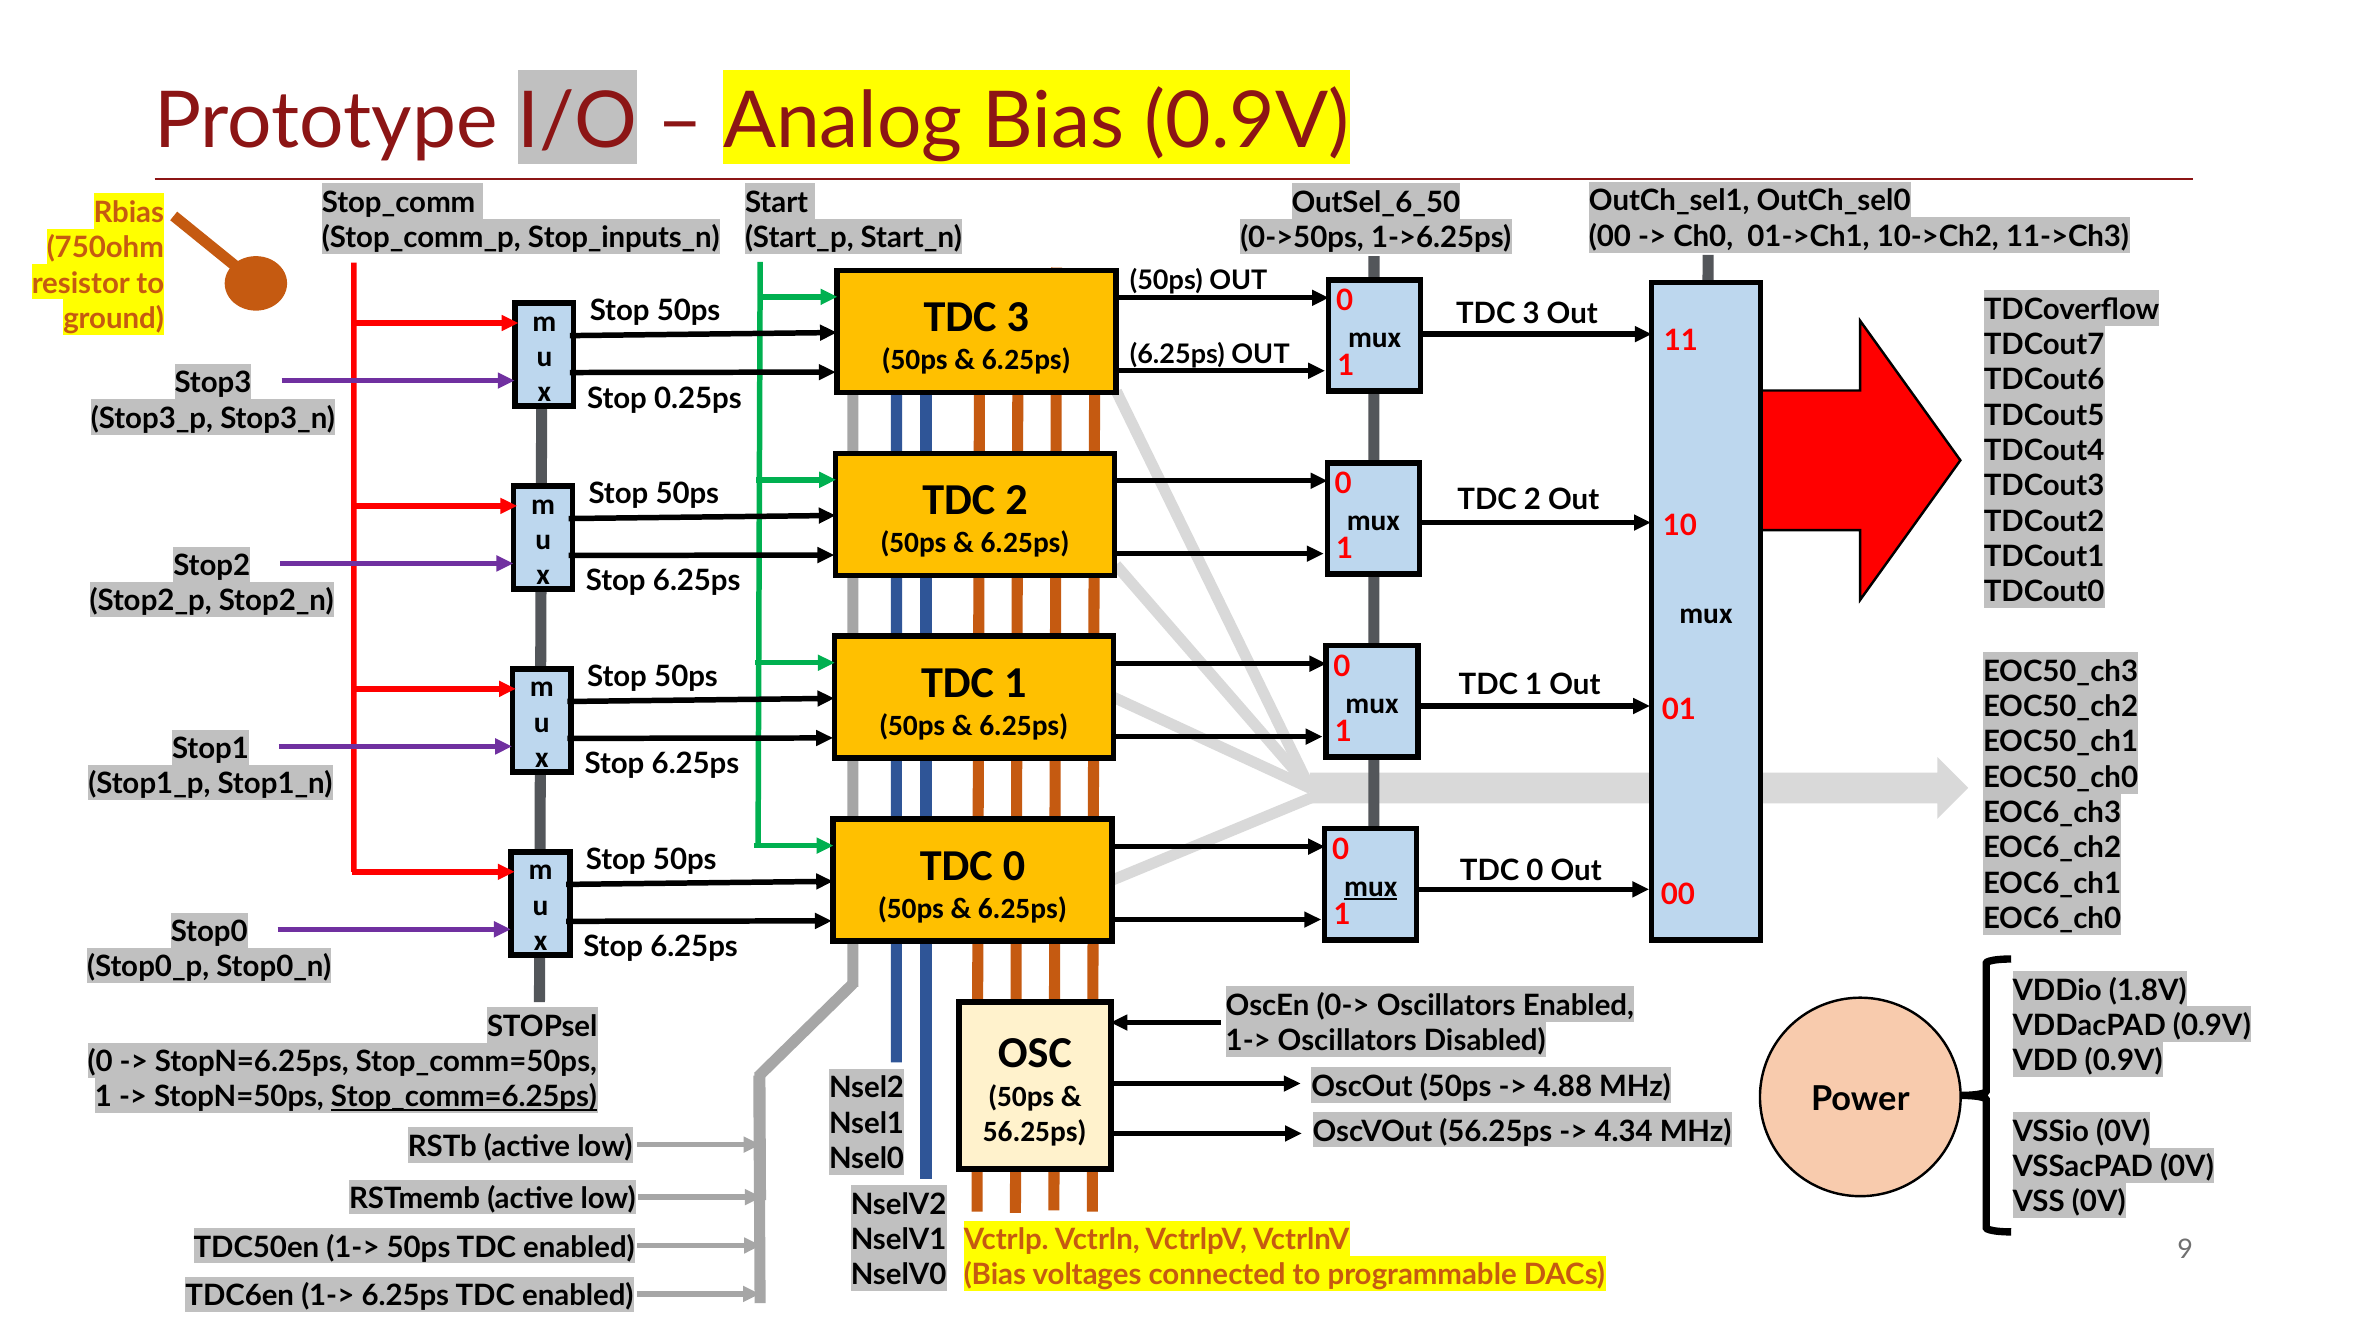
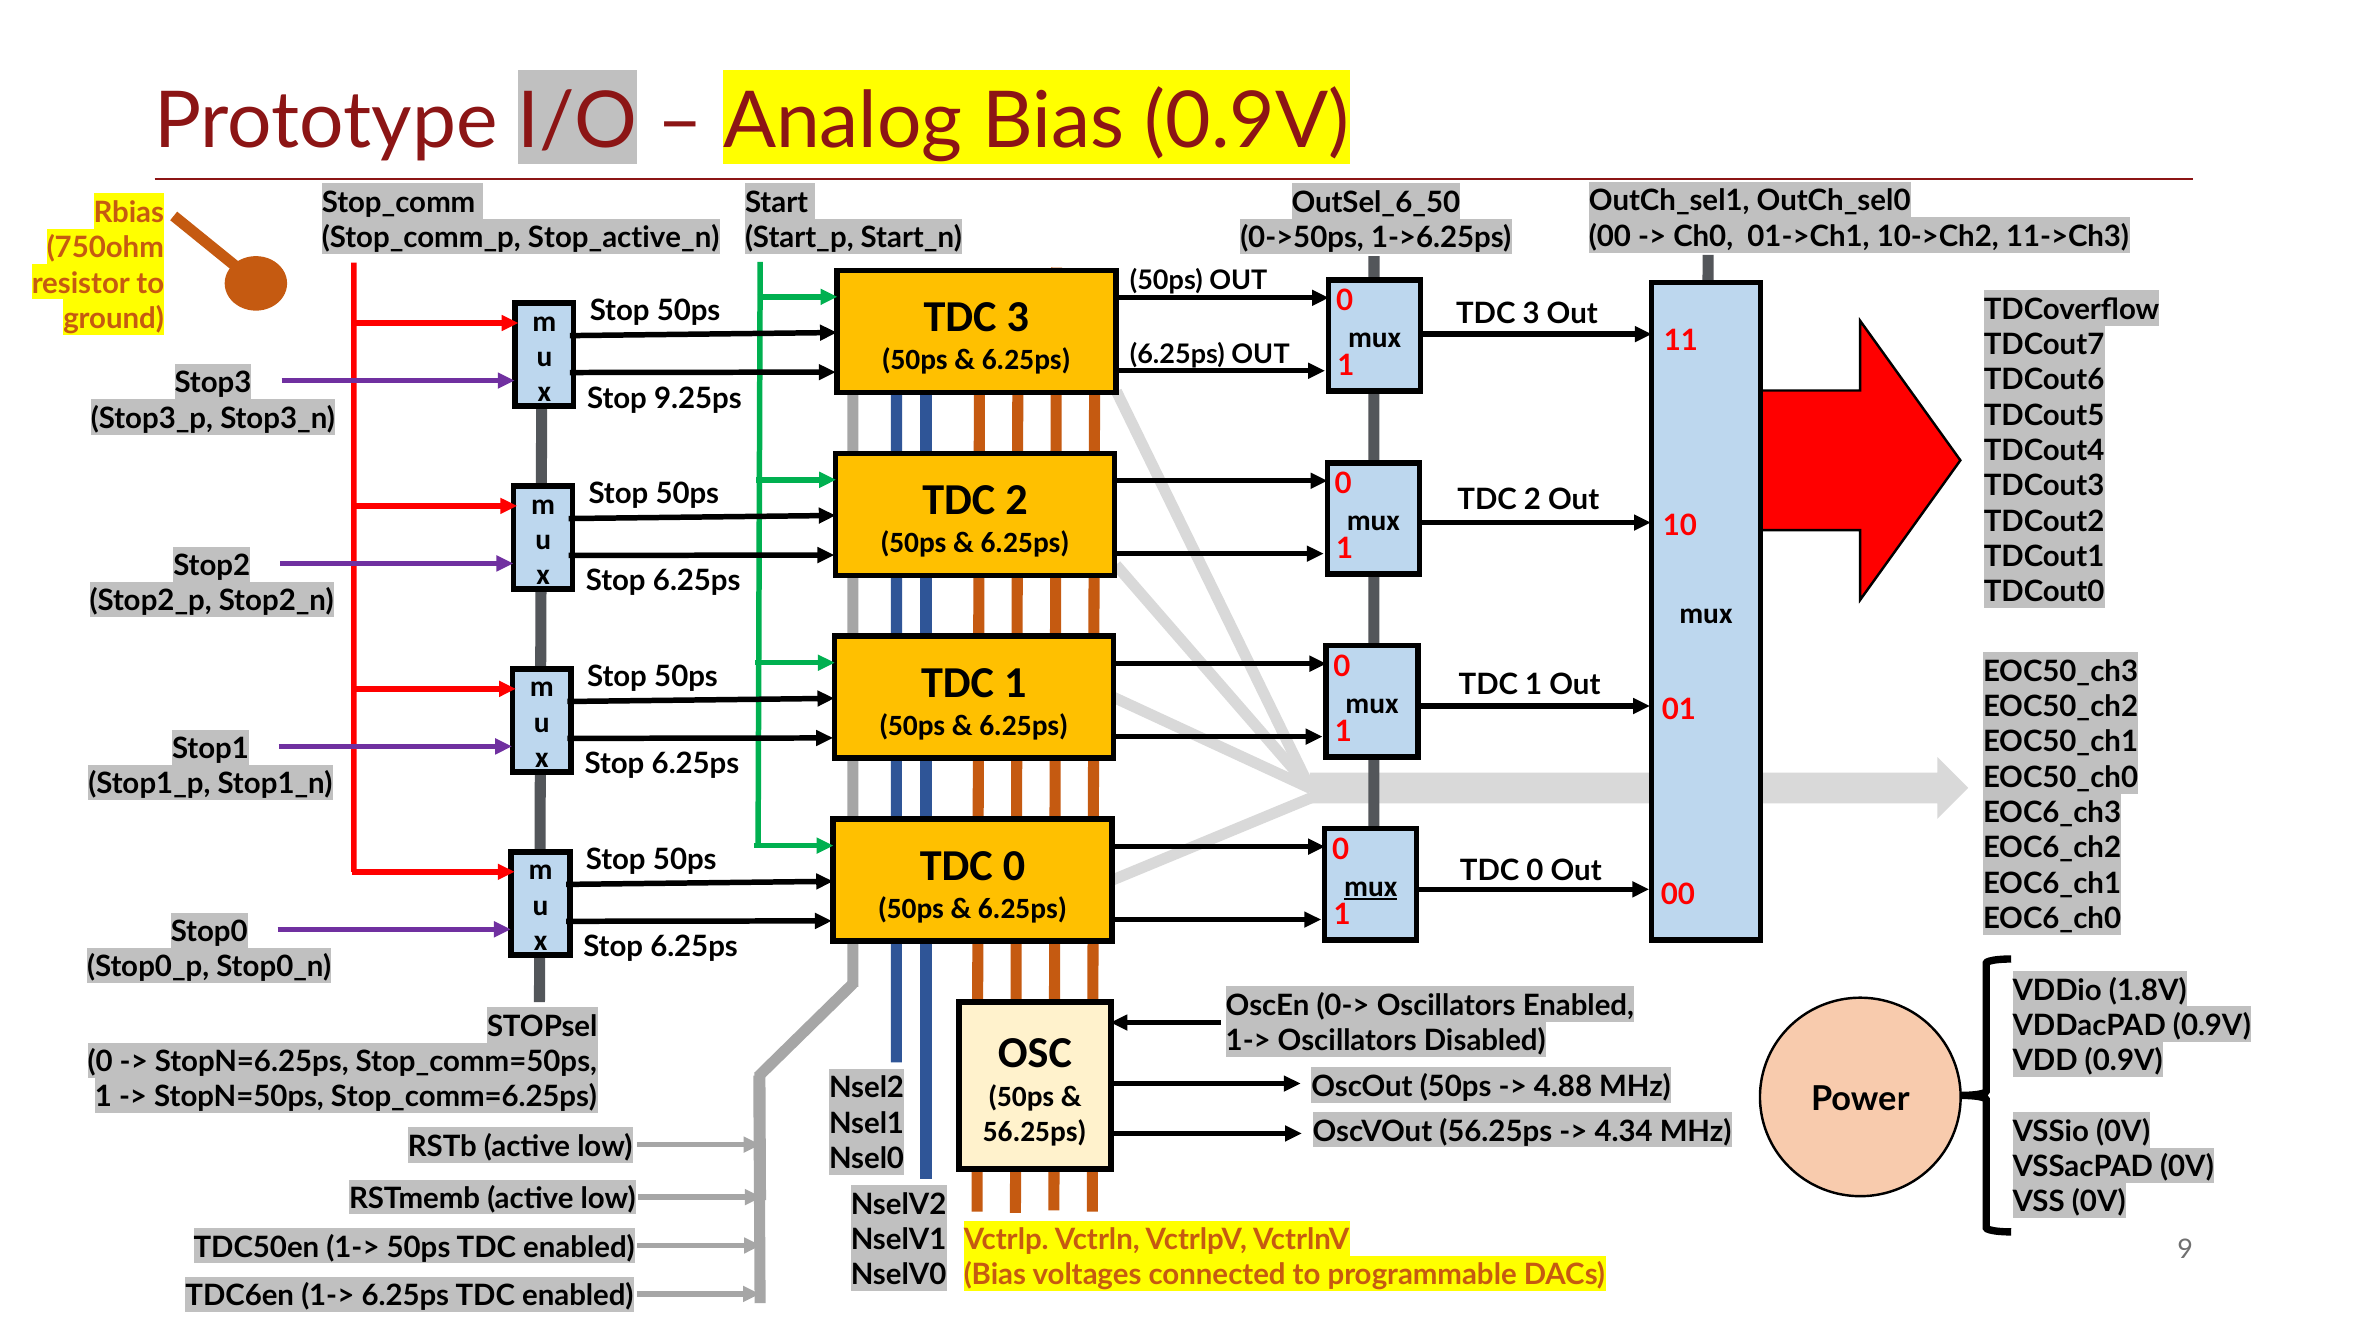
Stop_inputs_n: Stop_inputs_n -> Stop_active_n (624, 238)
0.25ps: 0.25ps -> 9.25ps (698, 399)
Stop_comm=6.25ps underline: present -> none (464, 1098)
